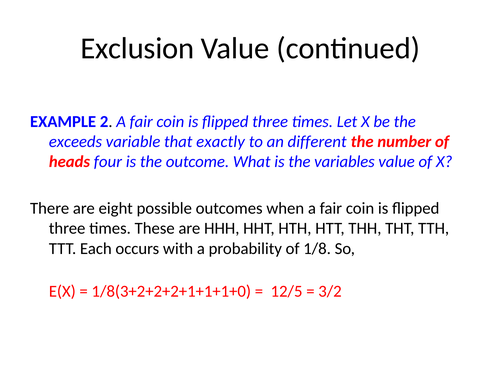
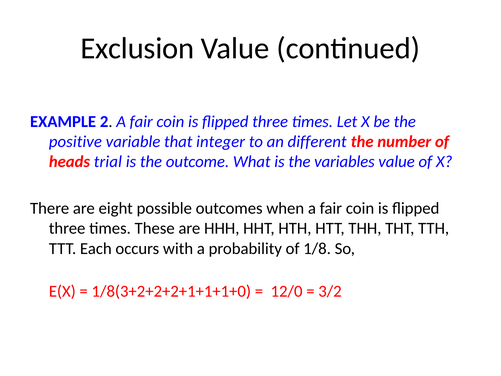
exceeds: exceeds -> positive (75, 141)
exactly: exactly -> integer (221, 141)
four: four -> trial (108, 162)
12/5: 12/5 -> 12/0 (287, 291)
